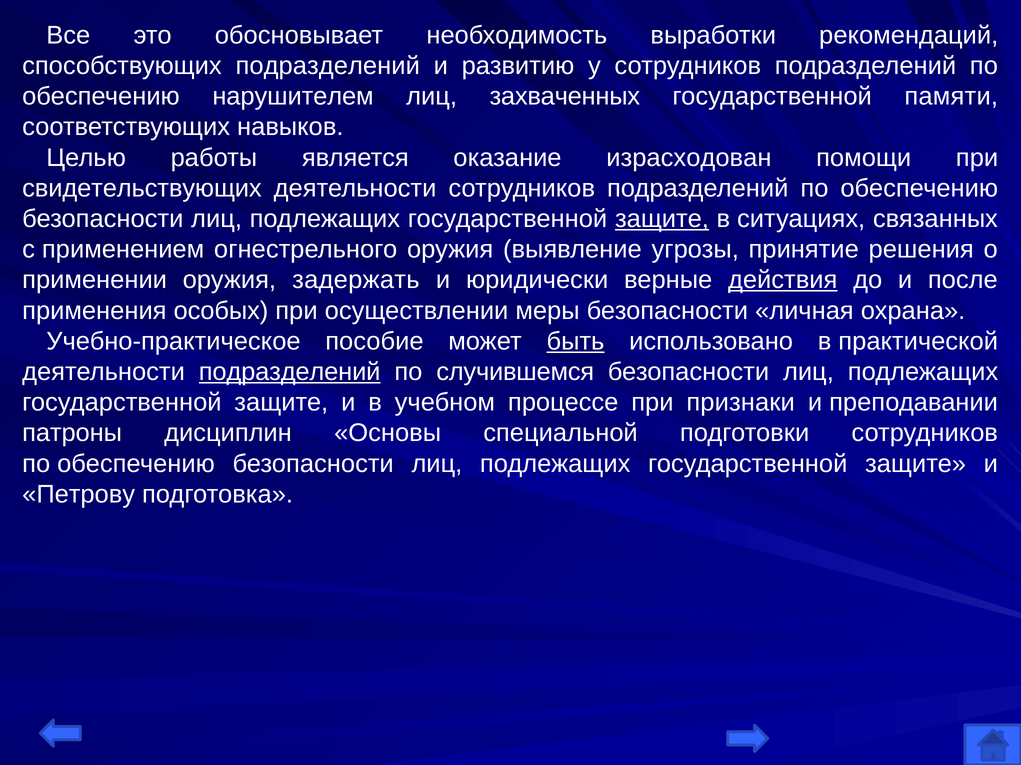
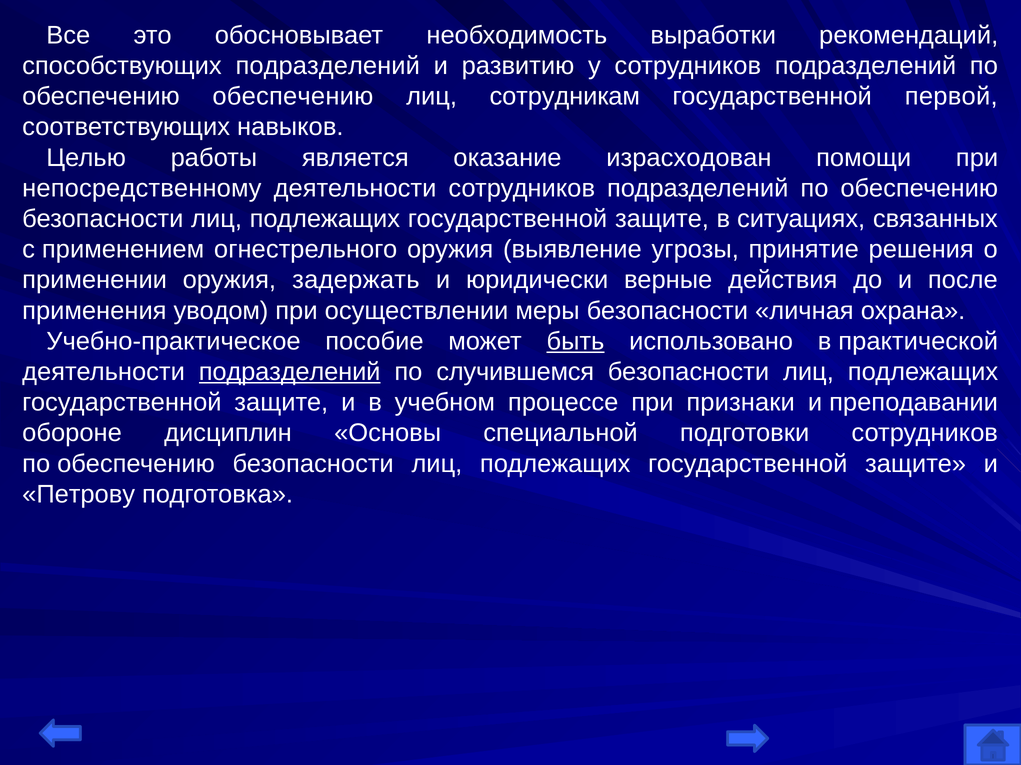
обеспечению нарушителем: нарушителем -> обеспечению (293, 96)
захваченных: захваченных -> сотрудникам (565, 96)
памяти: памяти -> первой (951, 96)
свидетельствующих: свидетельствующих -> непосредственному (142, 188)
защите underline: present -> none (662, 219)
действия underline: present -> none (783, 280)
особых: особых -> уводом (221, 311)
патроны: патроны -> обороне (72, 433)
